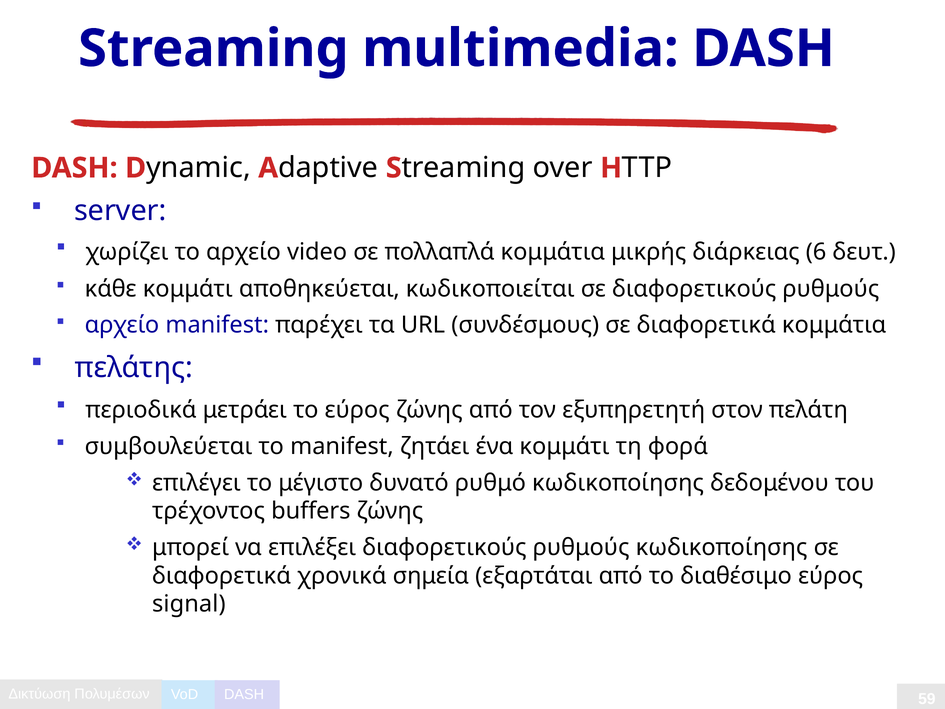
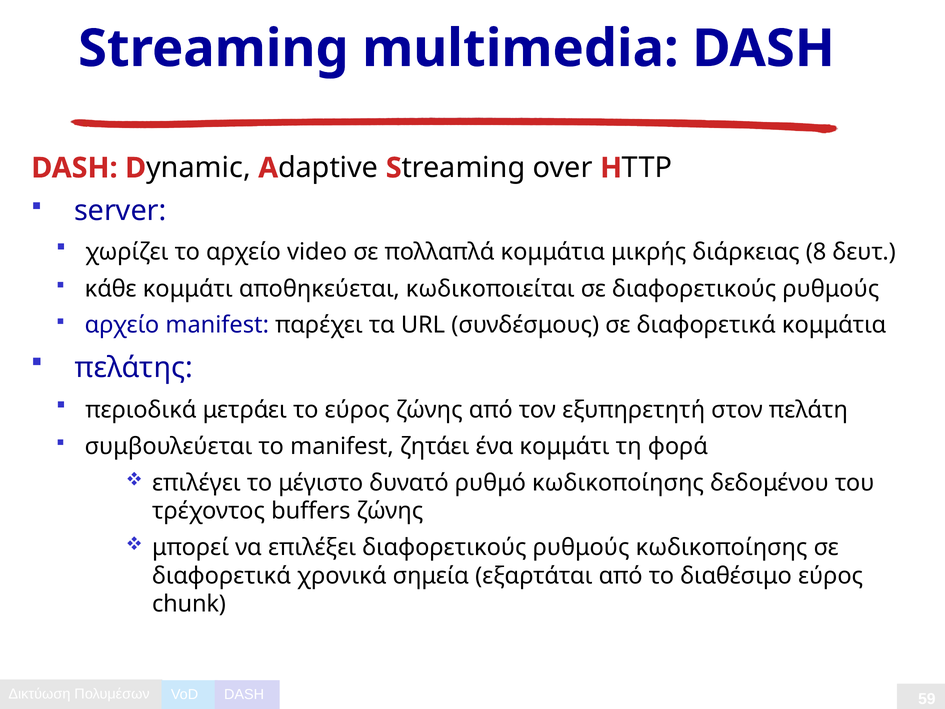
6: 6 -> 8 (816, 252)
signal: signal -> chunk (189, 604)
